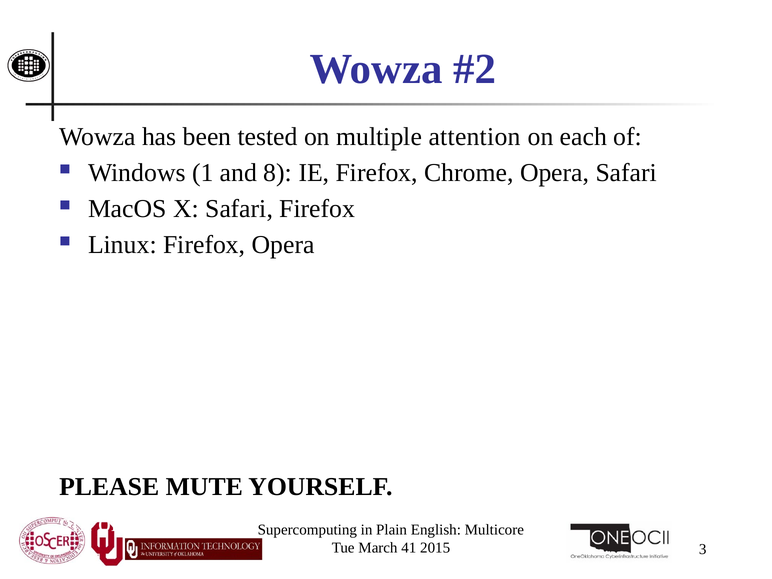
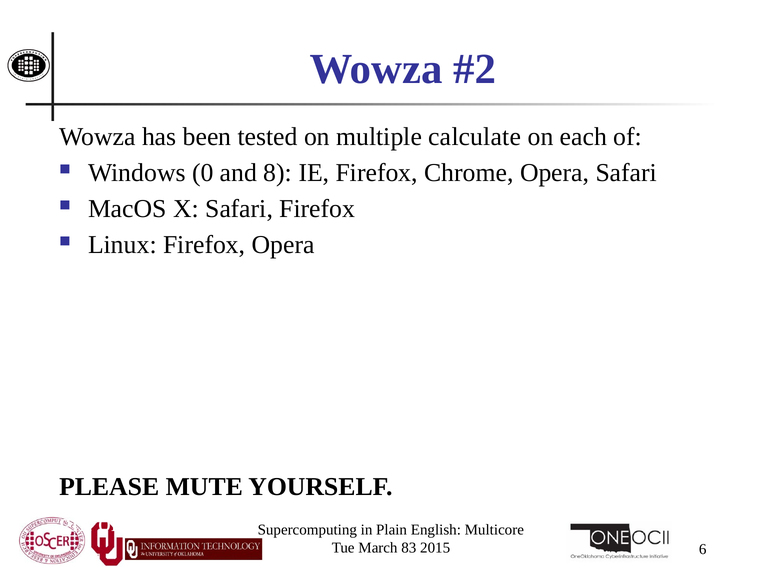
attention: attention -> calculate (475, 137)
1: 1 -> 0 (203, 173)
41: 41 -> 83 (409, 548)
3: 3 -> 6 (703, 549)
